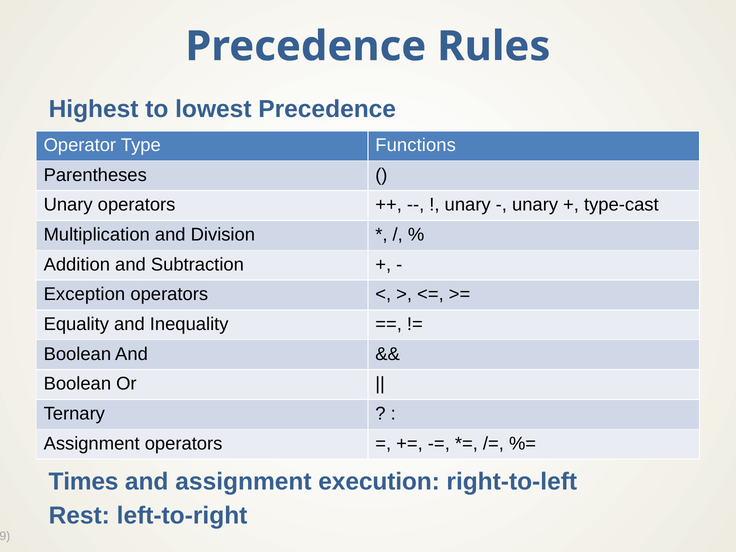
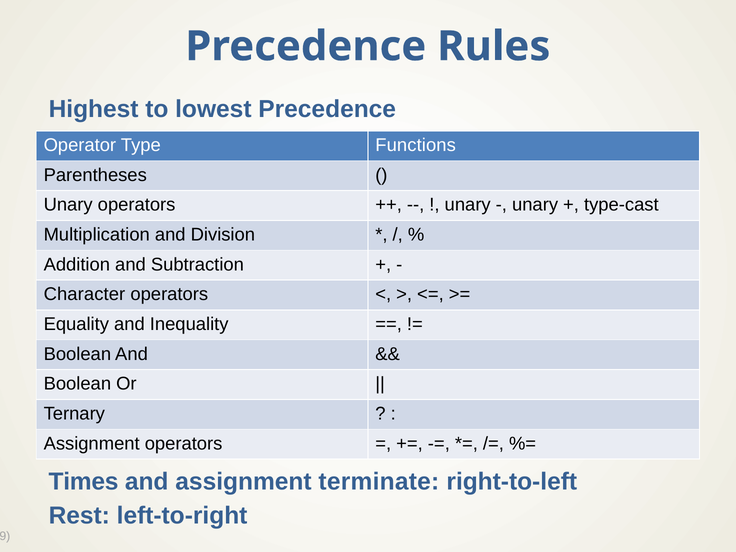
Exception: Exception -> Character (84, 294)
execution: execution -> terminate (379, 482)
